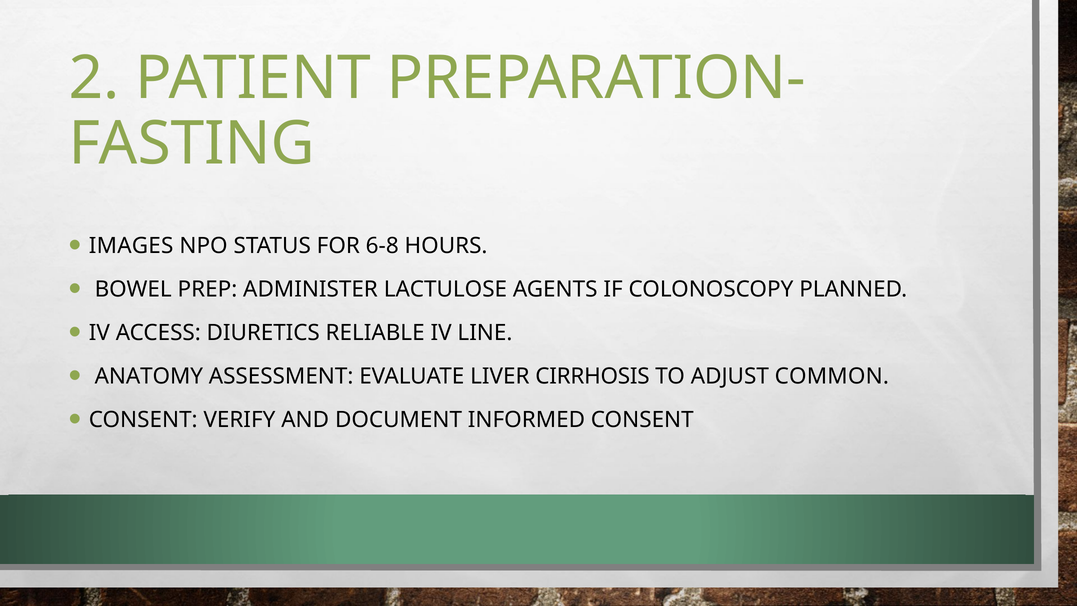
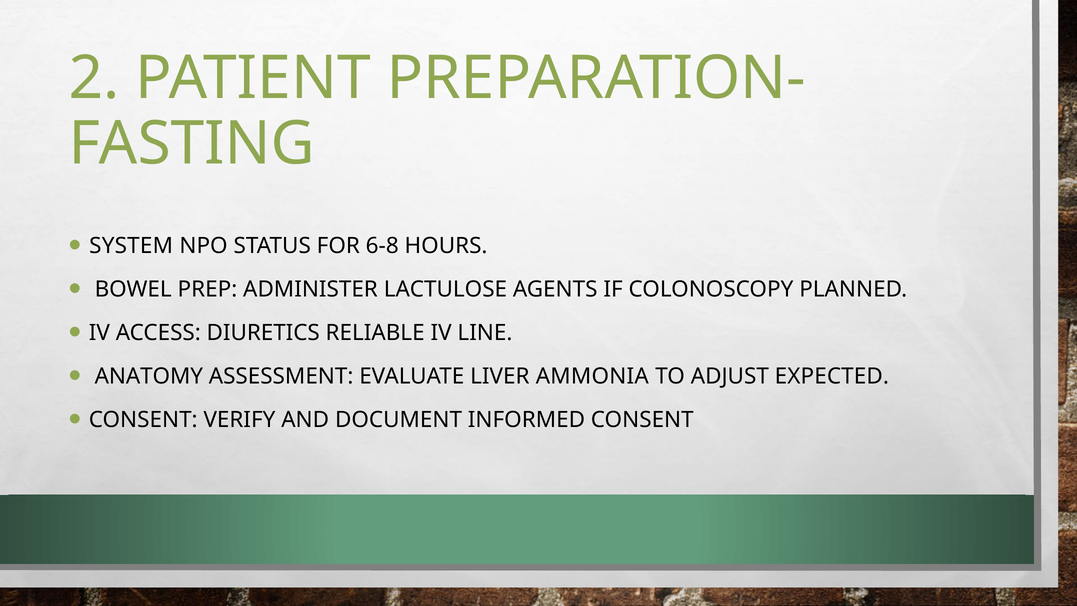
IMAGES: IMAGES -> SYSTEM (131, 246)
CIRRHOSIS: CIRRHOSIS -> AMMONIA (592, 376)
COMMON: COMMON -> EXPECTED (832, 376)
